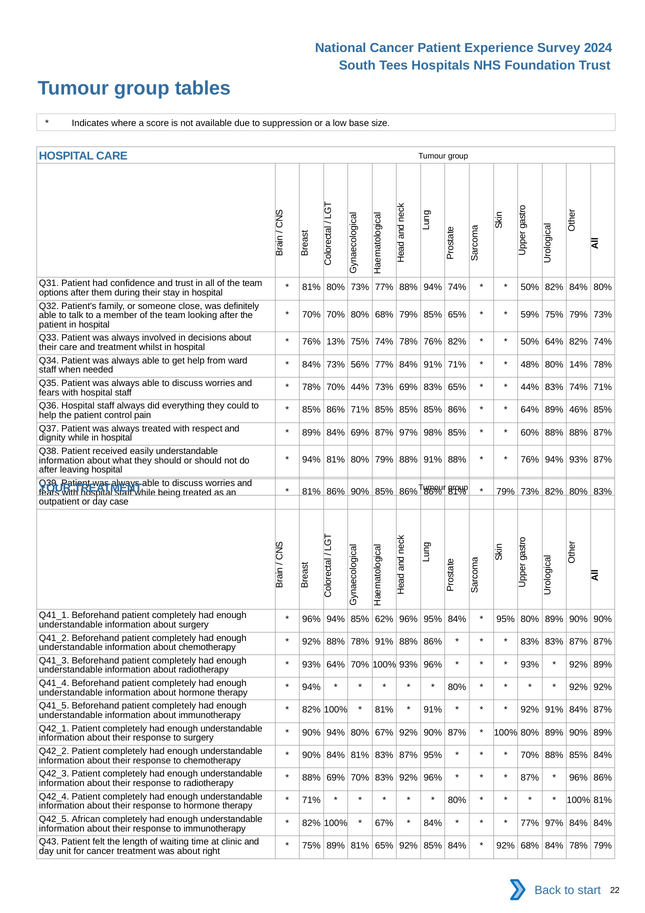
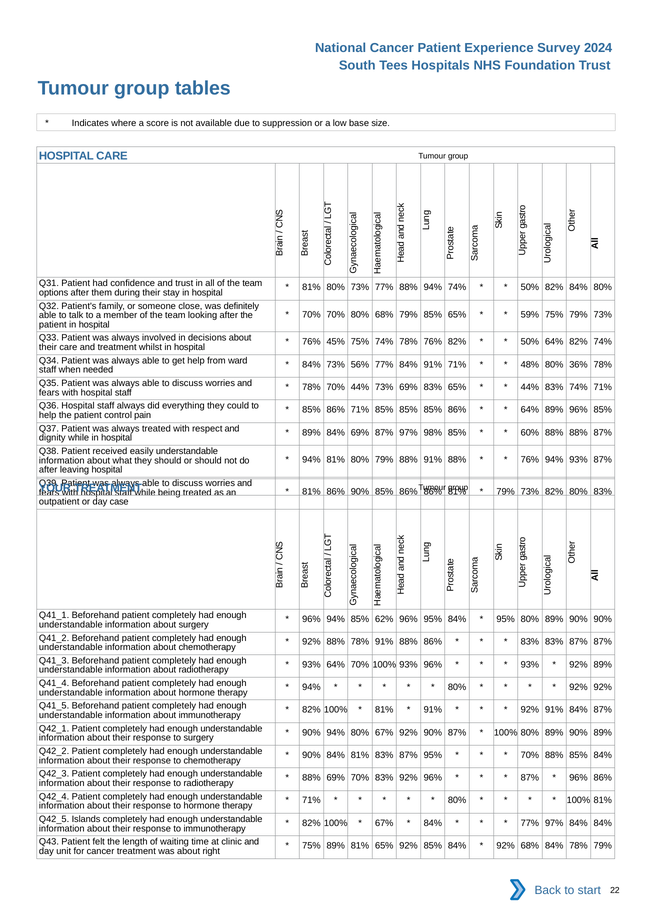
13%: 13% -> 45% (336, 342)
14%: 14% -> 36% (578, 364)
89% 46%: 46% -> 96% (578, 410)
African: African -> Islands (86, 819)
